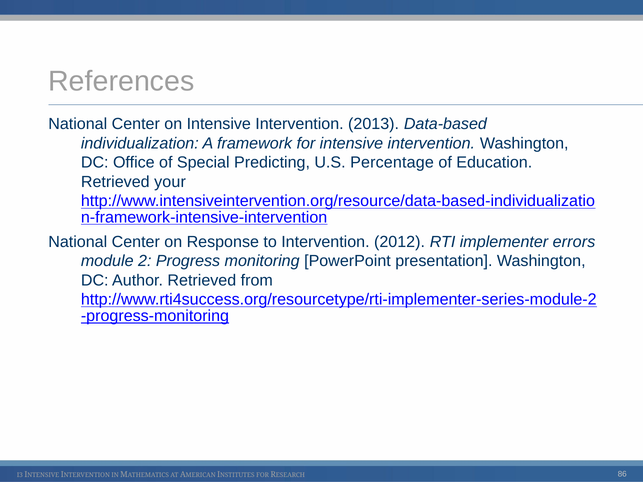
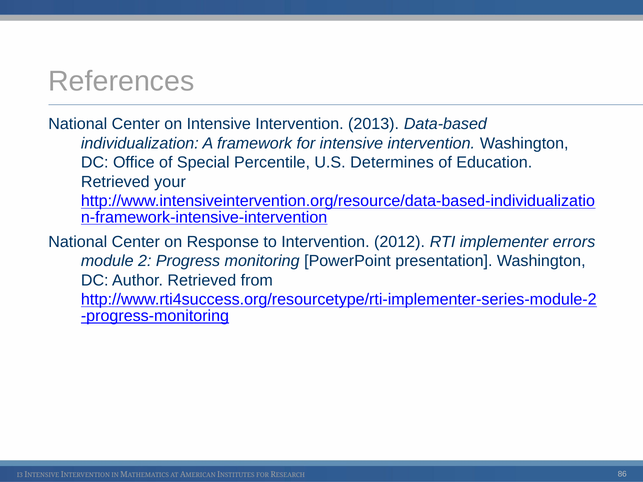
Predicting: Predicting -> Percentile (272, 163)
Percentage: Percentage -> Determines (392, 163)
